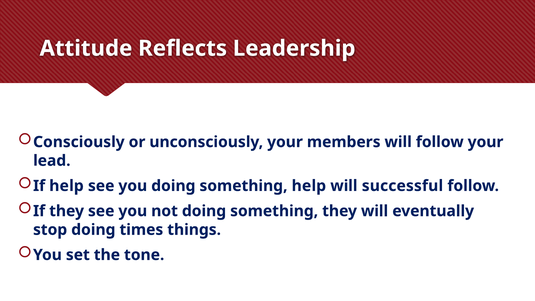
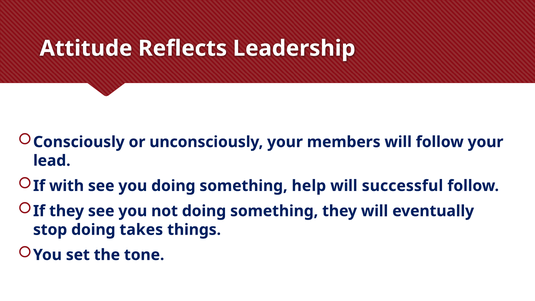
If help: help -> with (67, 186)
times: times -> takes (141, 230)
